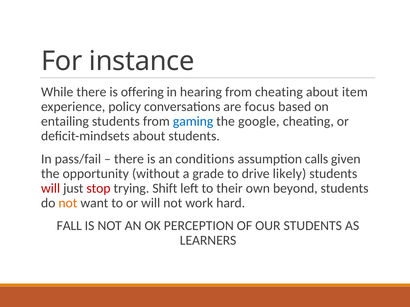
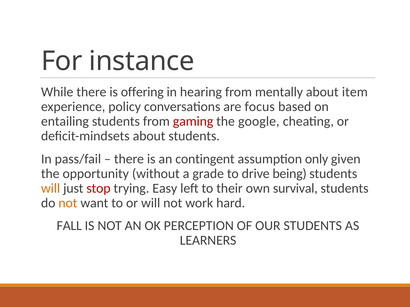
from cheating: cheating -> mentally (279, 92)
gaming colour: blue -> red (193, 122)
conditions: conditions -> contingent (205, 159)
calls: calls -> only (317, 159)
likely: likely -> being (290, 174)
will colour: red -> orange (51, 189)
Shift: Shift -> Easy (165, 189)
beyond: beyond -> survival (295, 189)
